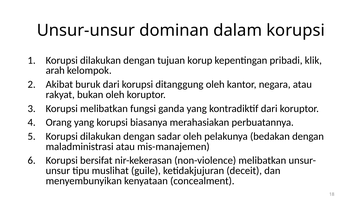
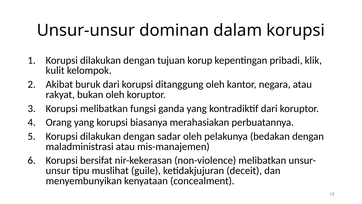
arah: arah -> kulit (55, 70)
